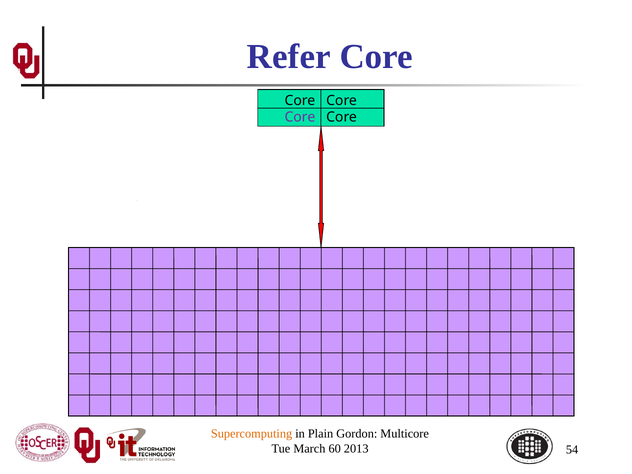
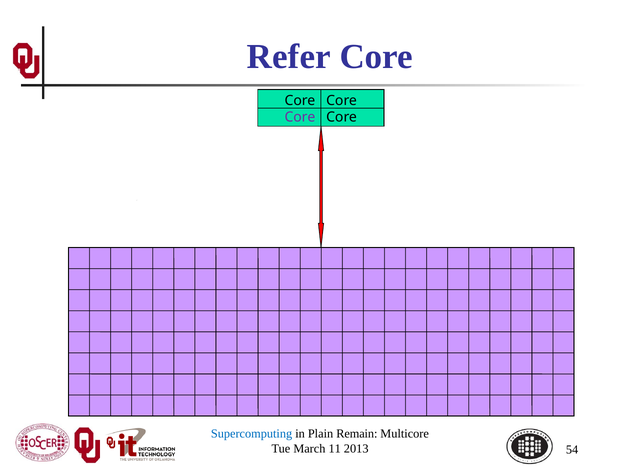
Supercomputing colour: orange -> blue (252, 434)
Gordon: Gordon -> Remain (357, 434)
60: 60 -> 11 (335, 448)
